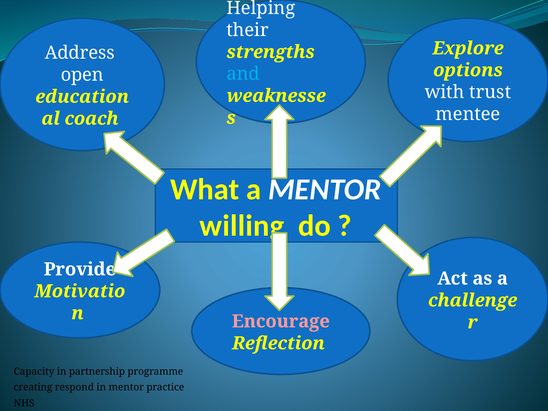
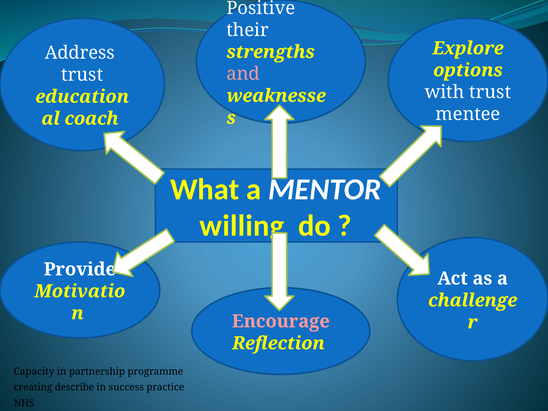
Helping: Helping -> Positive (261, 8)
and colour: light blue -> pink (243, 74)
open: open -> trust (82, 75)
respond: respond -> describe (74, 387)
in mentor: mentor -> success (126, 387)
